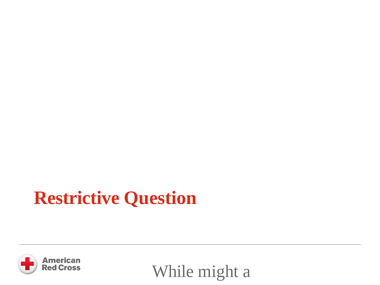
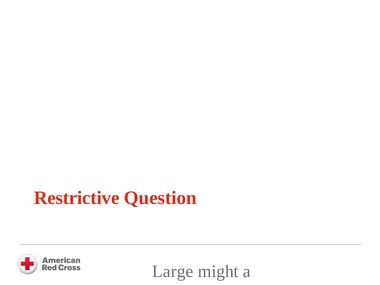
While: While -> Large (173, 271)
